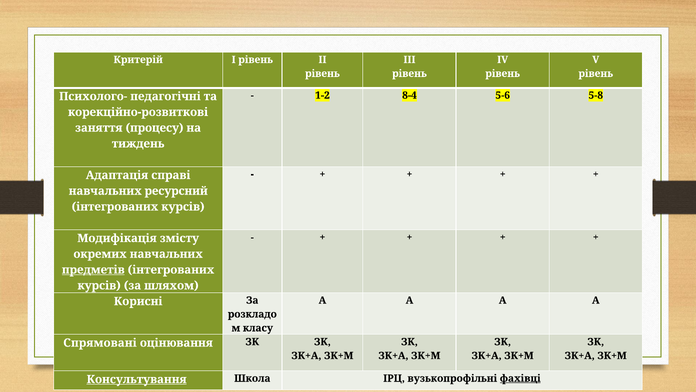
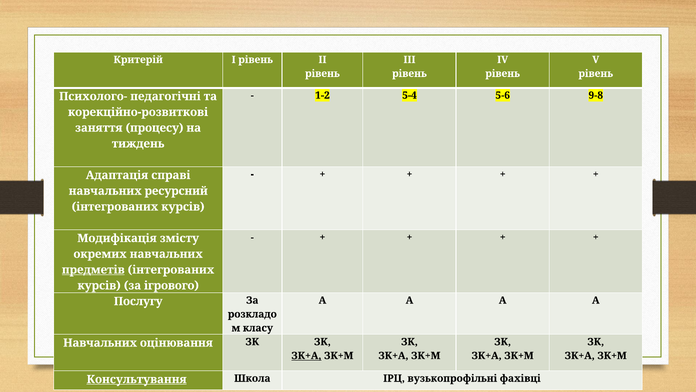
8-4: 8-4 -> 5-4 (409, 95)
5-8: 5-8 -> 9-8 (596, 95)
шляхом: шляхом -> ігрового (171, 285)
Корисні: Корисні -> Послугу (138, 301)
Спрямовані: Спрямовані -> Навчальних (100, 342)
ЗК+А underline: none -> present (306, 355)
фахівці underline: present -> none (520, 378)
